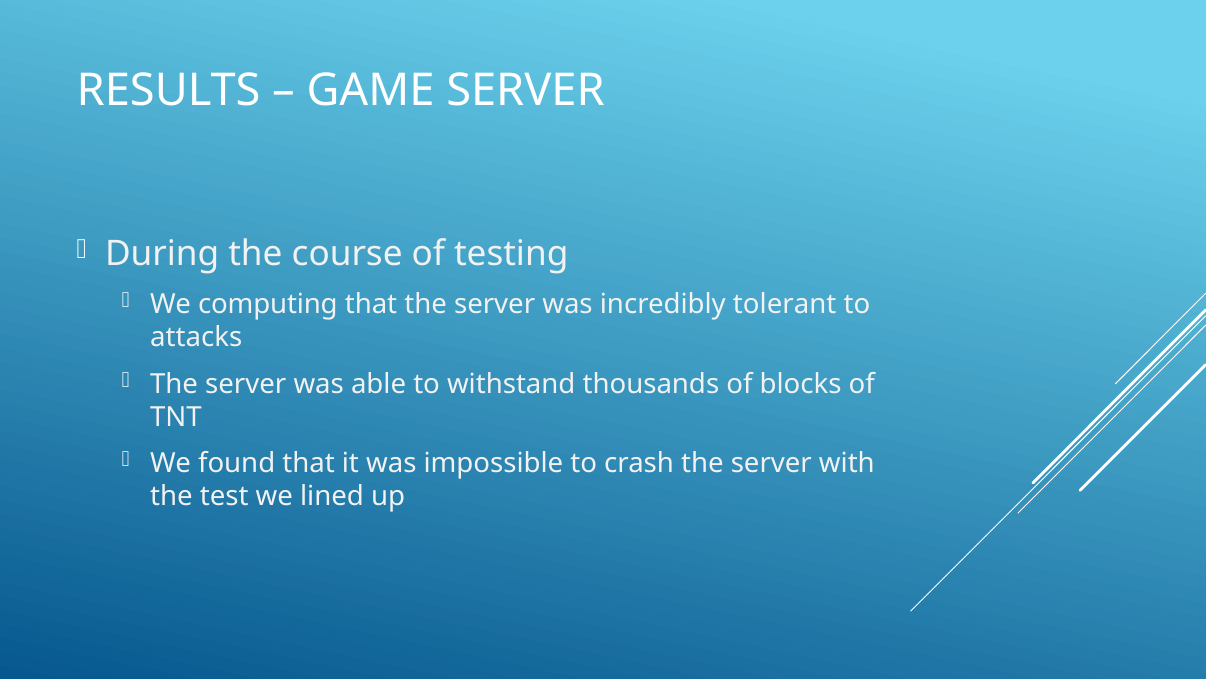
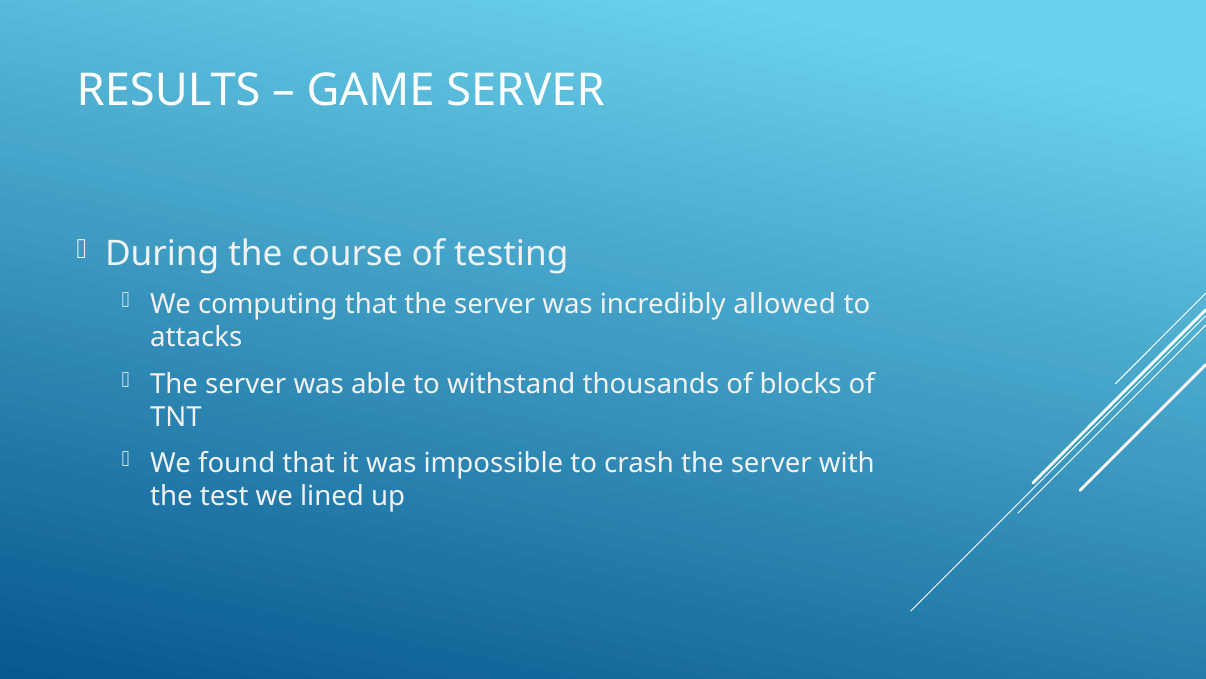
tolerant: tolerant -> allowed (785, 304)
